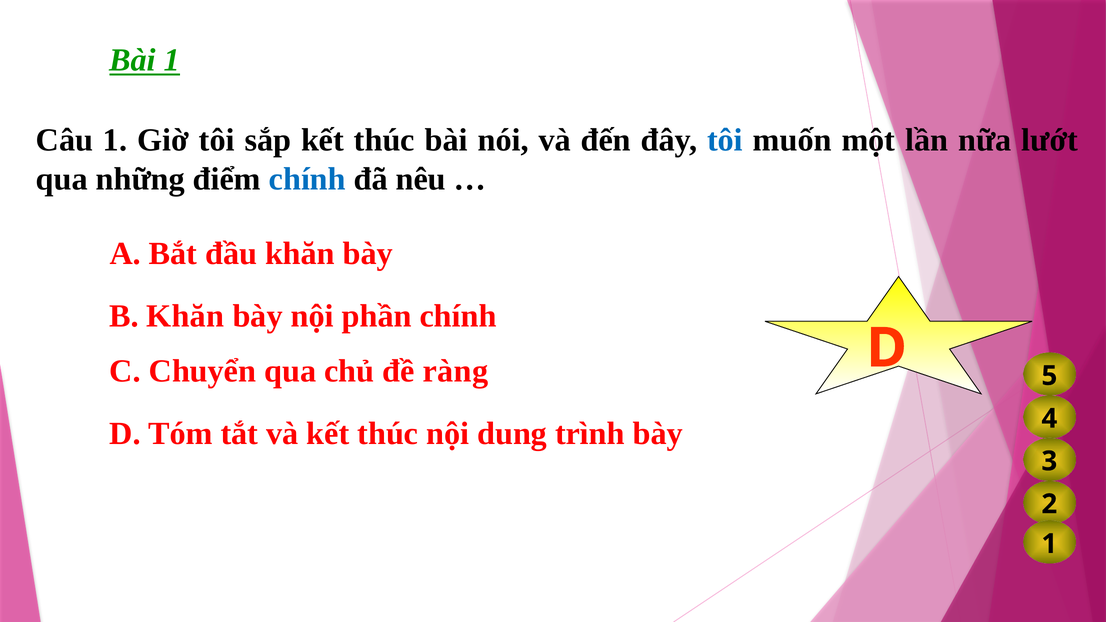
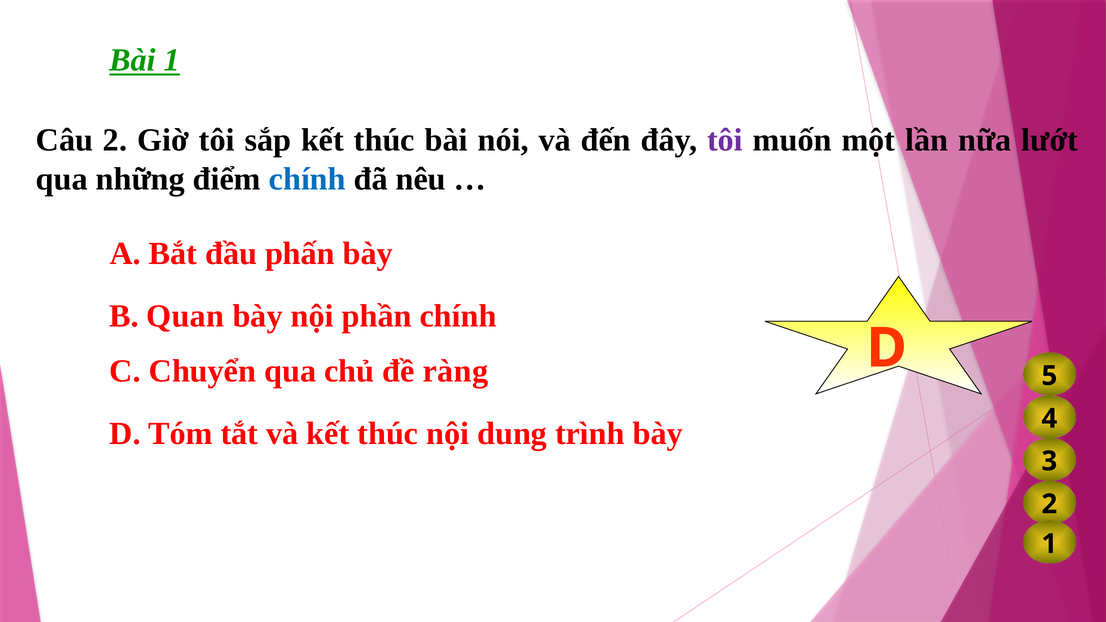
Câu 1: 1 -> 2 (115, 140)
tôi colour: blue -> purple (725, 140)
đầu khăn: khăn -> phấn (300, 254)
B Khăn: Khăn -> Quan (185, 316)
